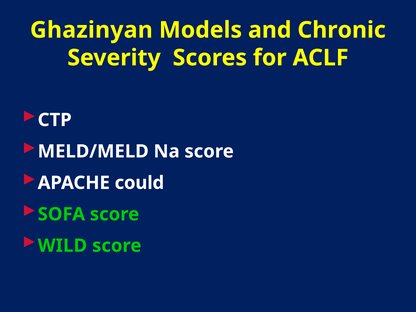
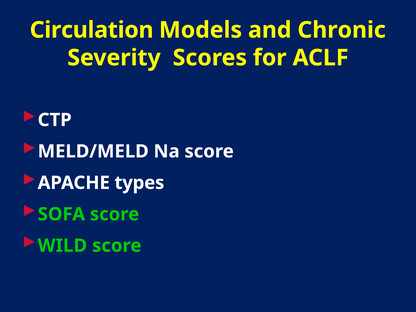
Ghazinyan: Ghazinyan -> Circulation (92, 30)
could: could -> types (139, 183)
